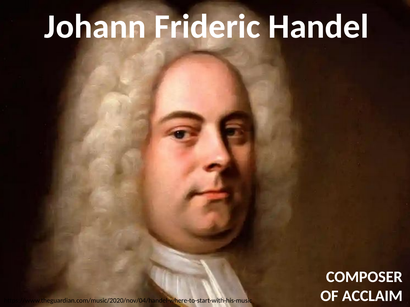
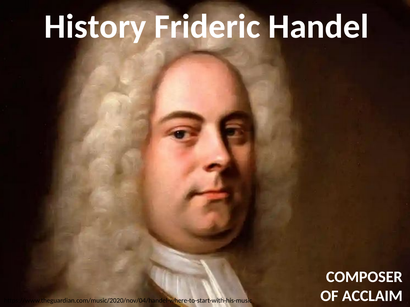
Johann: Johann -> History (95, 27)
